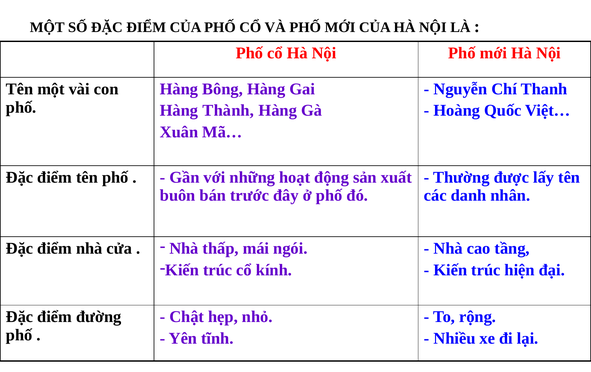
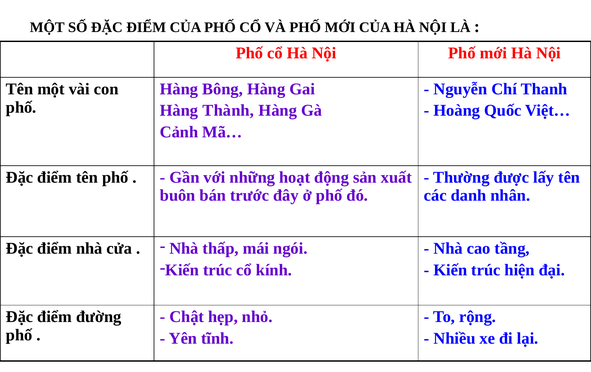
Xuân: Xuân -> Cảnh (179, 132)
